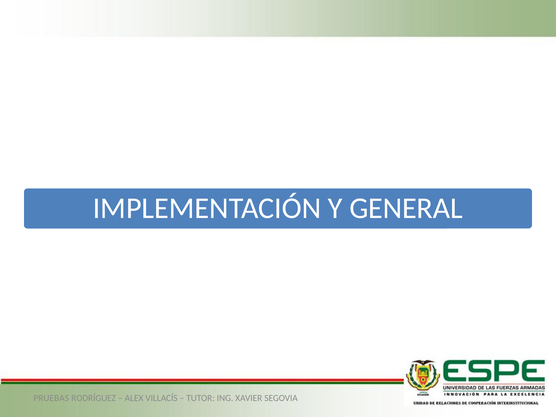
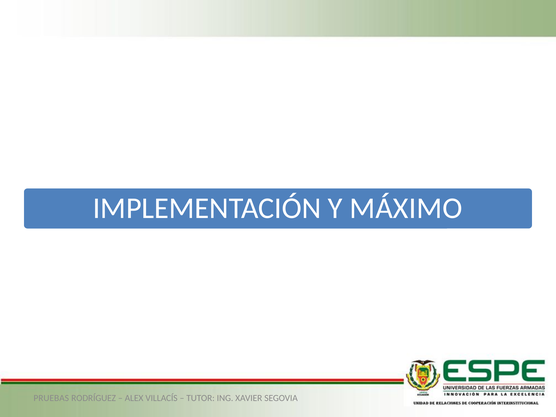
GENERAL: GENERAL -> MÁXIMO (406, 208)
